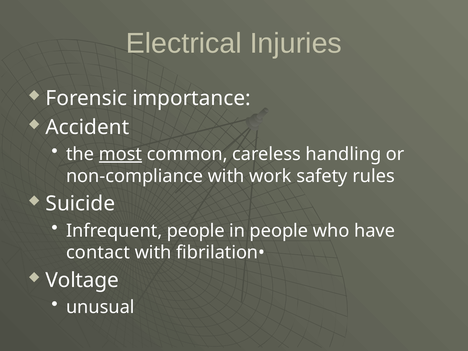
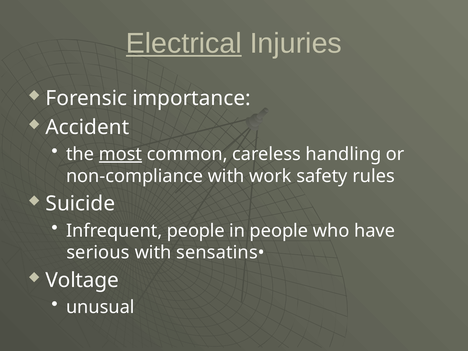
Electrical underline: none -> present (184, 43)
contact: contact -> serious (98, 253)
fibrilation•: fibrilation• -> sensatins• (220, 253)
